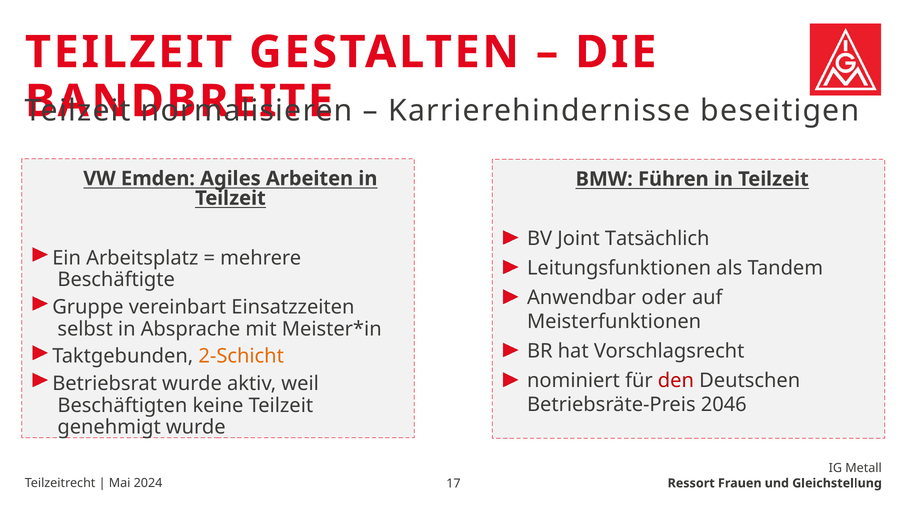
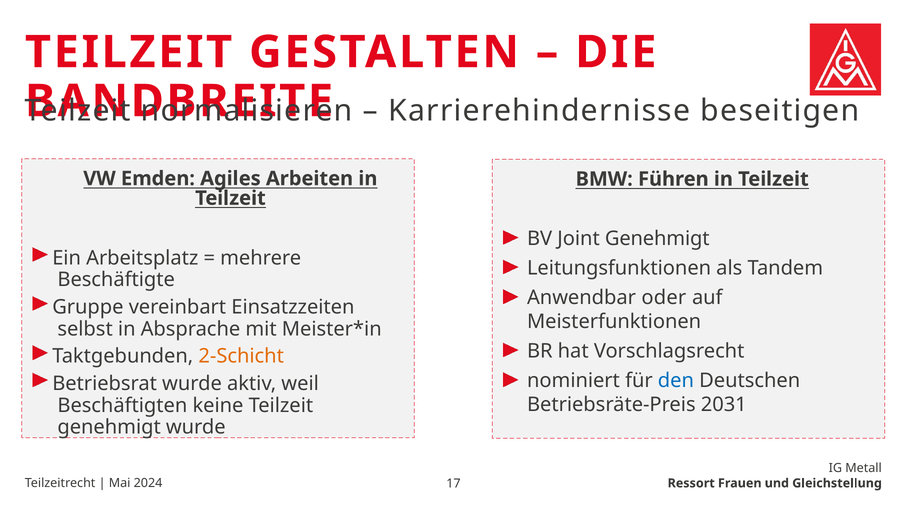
Joint Tatsächlich: Tatsächlich -> Genehmigt (657, 239)
den colour: red -> blue (676, 381)
2046: 2046 -> 2031 (724, 404)
